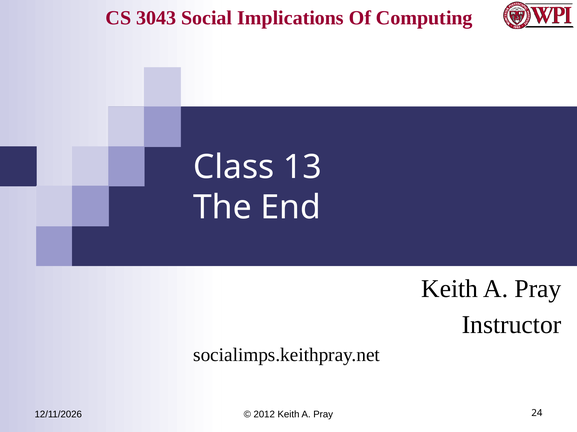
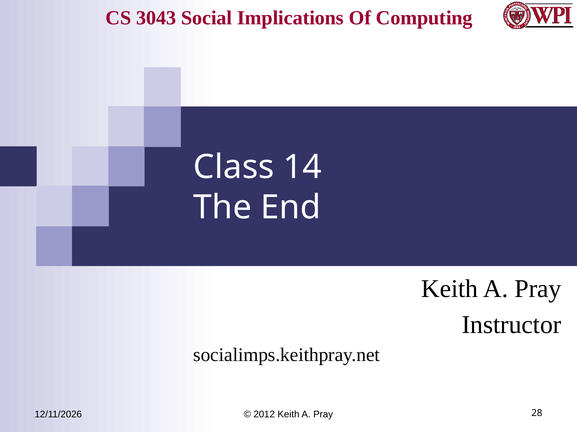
13: 13 -> 14 (302, 167)
24: 24 -> 28 (537, 414)
